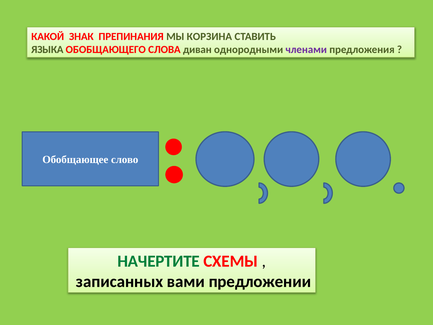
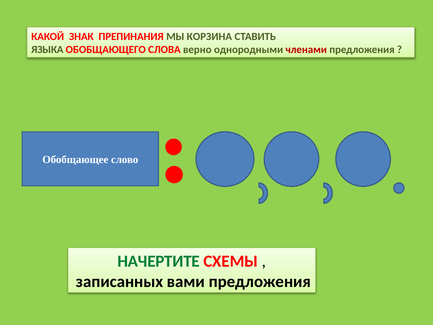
диван: диван -> верно (197, 49)
членами colour: purple -> red (306, 49)
вами предложении: предложении -> предложения (260, 281)
